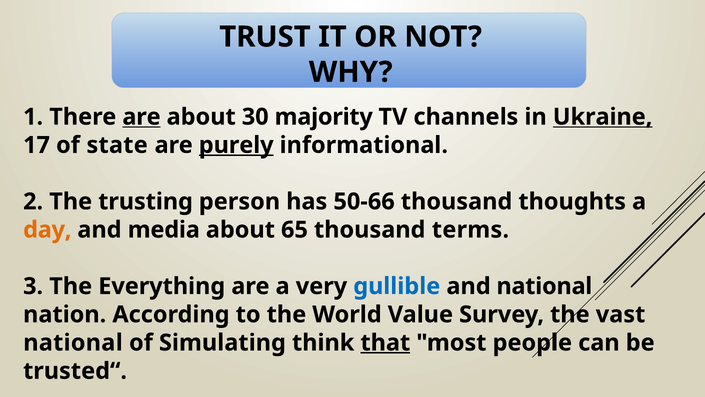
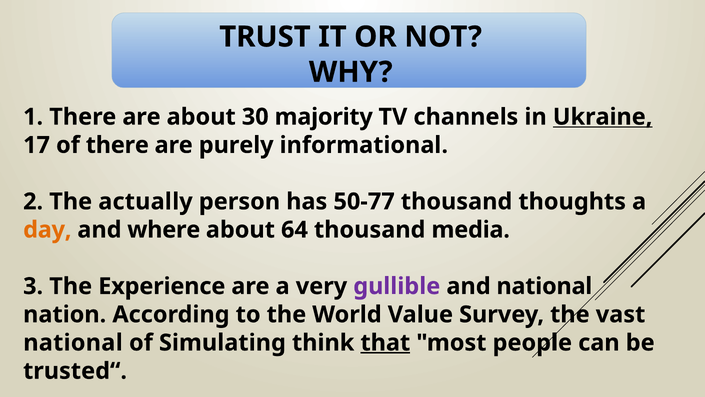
are underline: present -> none (141, 117)
of state: state -> there (117, 145)
purely underline: present -> none (236, 145)
trusting: trusting -> actually (145, 201)
50-66: 50-66 -> 50-77 (364, 201)
media: media -> where (164, 230)
65: 65 -> 64 (294, 230)
terms: terms -> media (471, 230)
Everything: Everything -> Experience (162, 286)
gullible colour: blue -> purple (397, 286)
